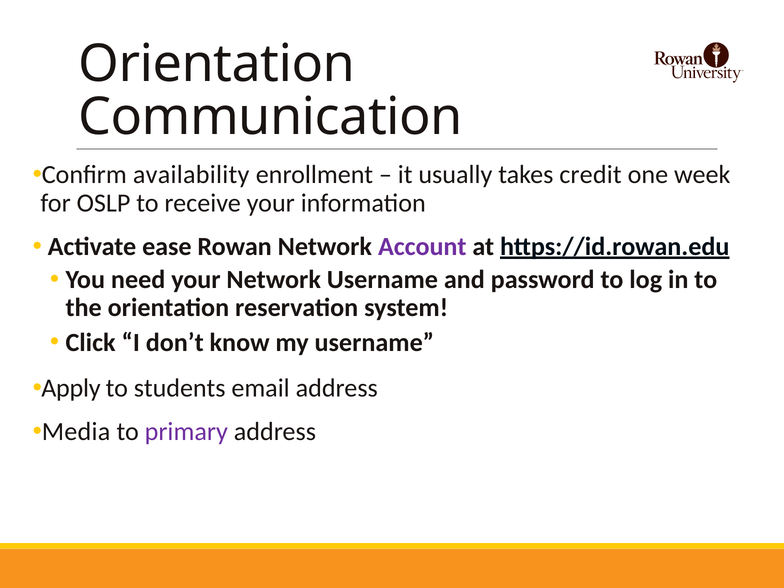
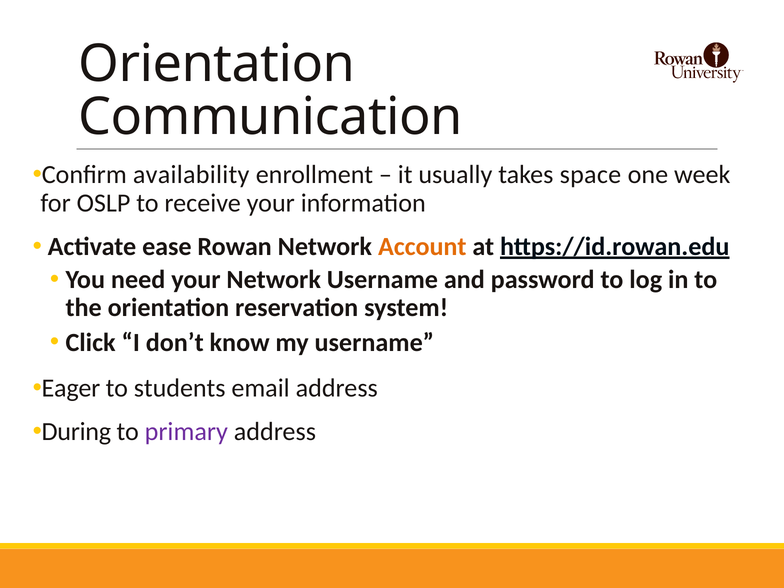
credit: credit -> space (590, 175)
Account colour: purple -> orange (422, 247)
Apply: Apply -> Eager (71, 388)
Media: Media -> During (76, 431)
